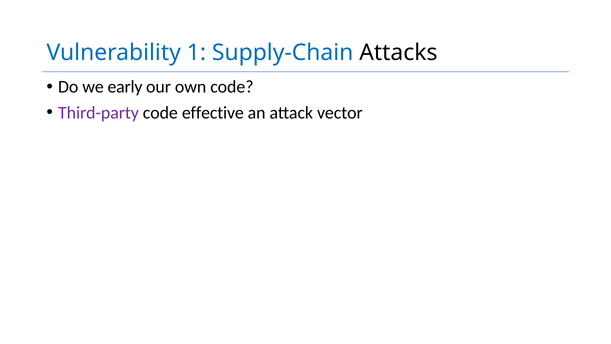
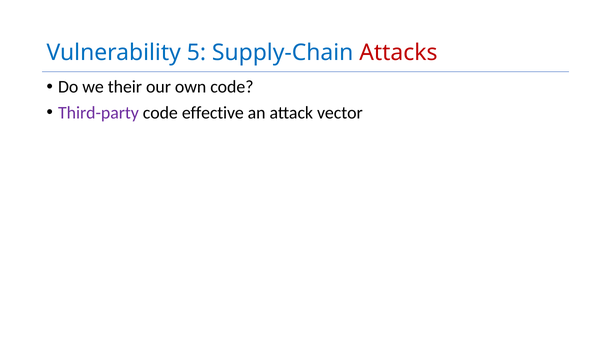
1: 1 -> 5 (196, 53)
Attacks colour: black -> red (398, 53)
early: early -> their (125, 87)
